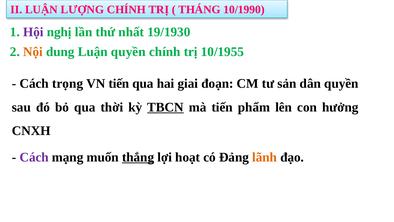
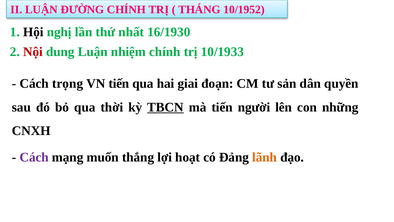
LƯỢNG: LƯỢNG -> ĐƯỜNG (82, 10)
10/1990: 10/1990 -> 10/1952 (244, 10)
Hội colour: purple -> black (33, 32)
19/1930: 19/1930 -> 16/1930 (169, 32)
Nội colour: orange -> red (33, 52)
Luận quyền: quyền -> nhiệm (128, 52)
10/1955: 10/1955 -> 10/1933 (222, 52)
phẩm: phẩm -> người (254, 107)
hưởng: hưởng -> những (340, 107)
thắng underline: present -> none (138, 157)
